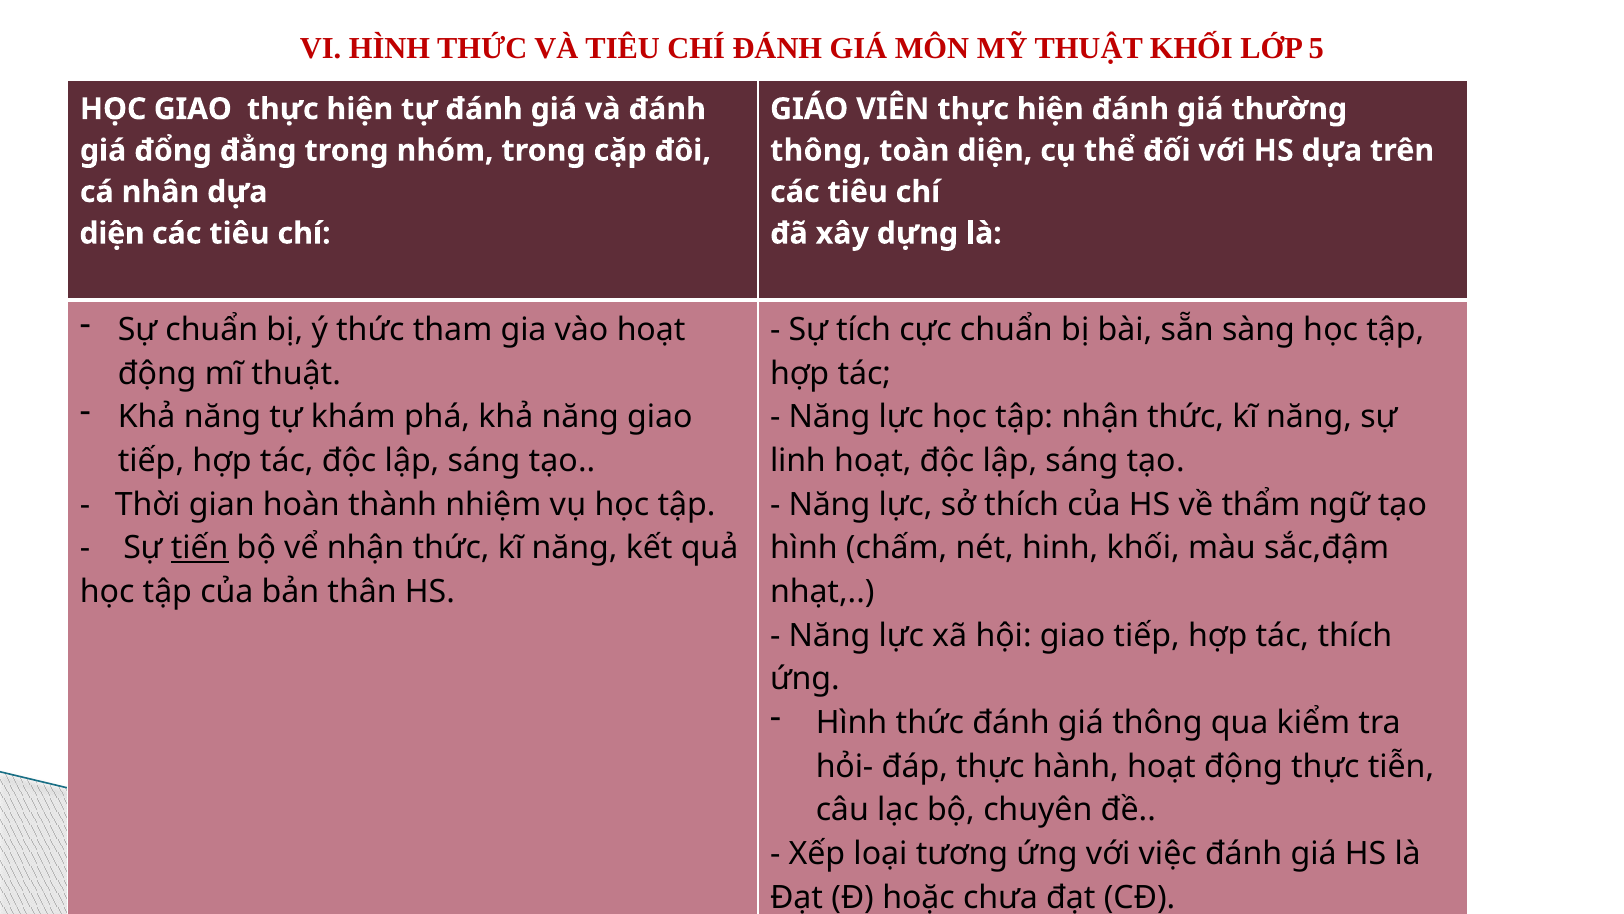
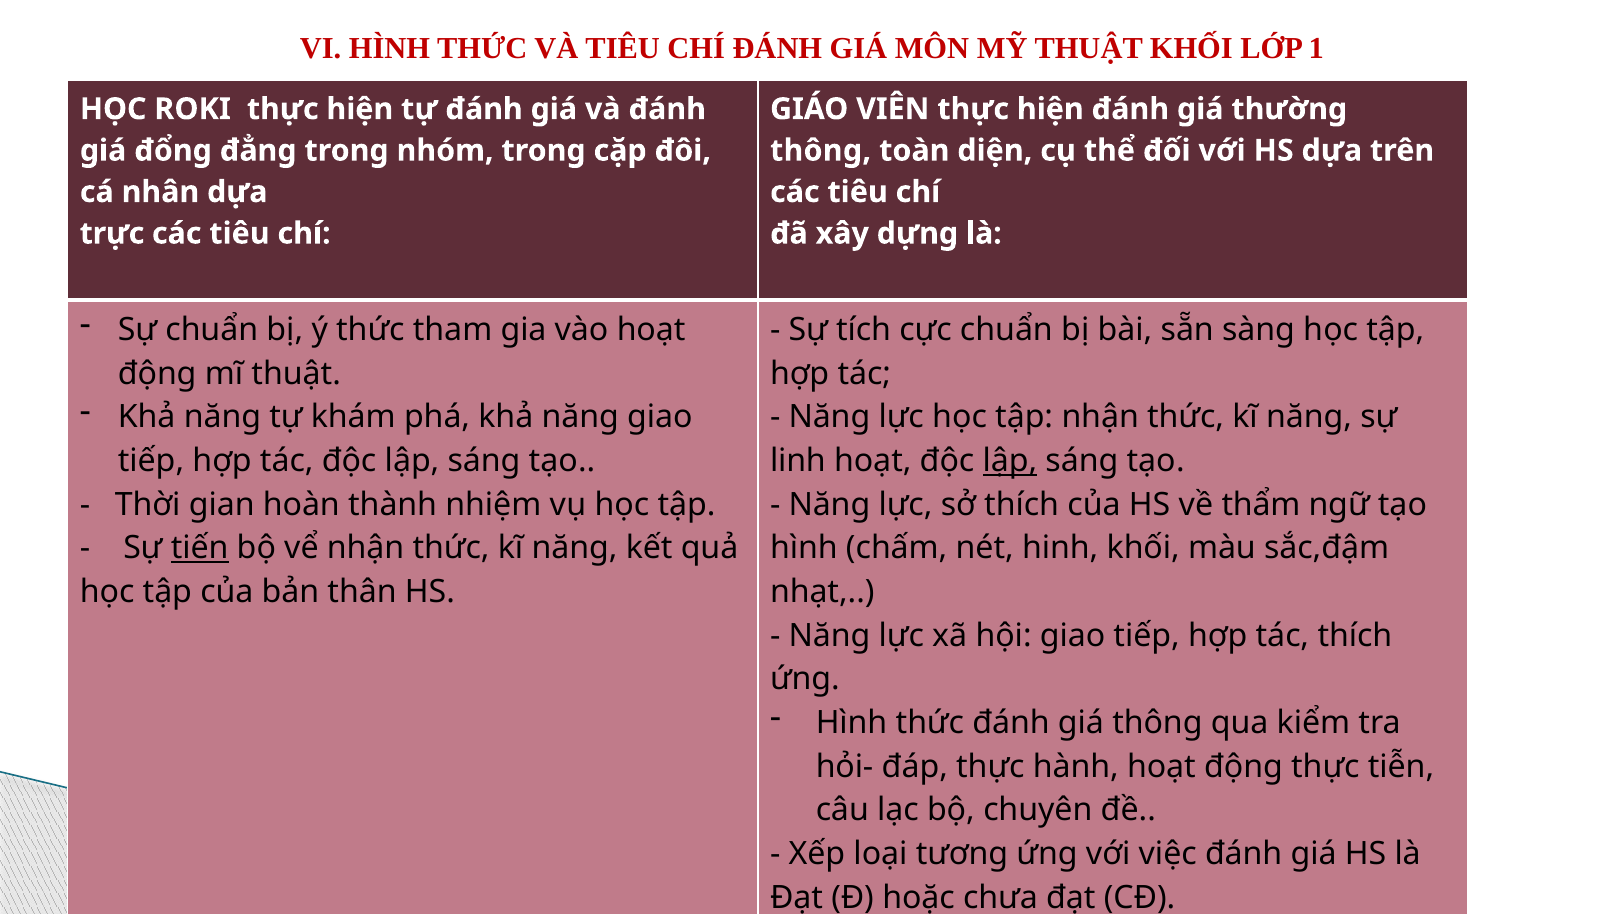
5: 5 -> 1 (1316, 49)
HỌC GIAO: GIAO -> ROKI (193, 109)
diện: diện -> trực (112, 233)
lập underline: none -> present (1010, 461)
